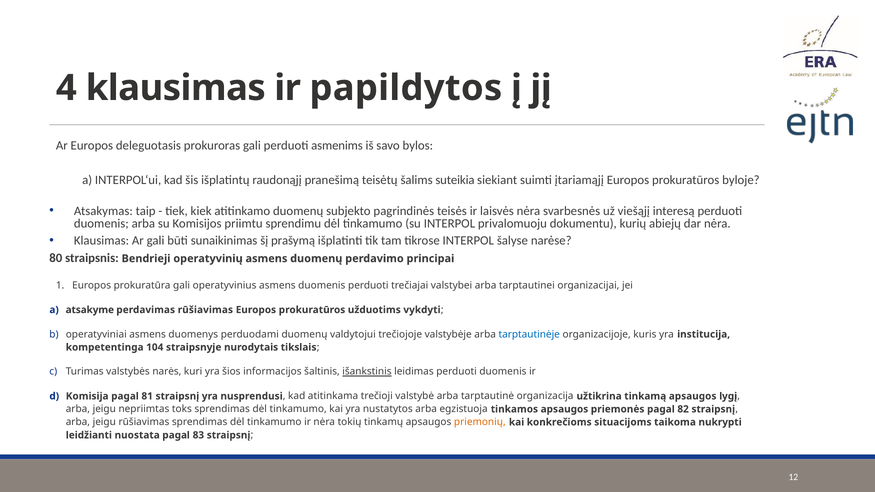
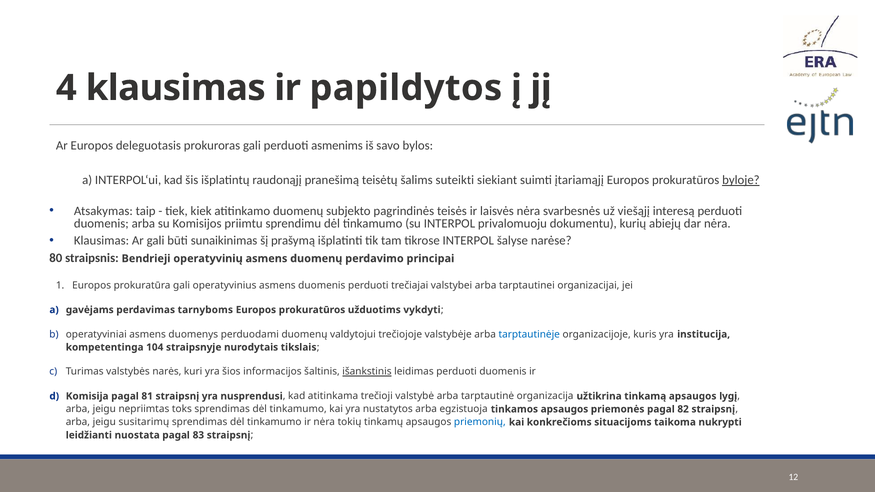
suteikia: suteikia -> suteikti (455, 180)
byloje underline: none -> present (741, 180)
atsakyme: atsakyme -> gavėjams (90, 310)
perdavimas rūšiavimas: rūšiavimas -> tarnyboms (205, 310)
jeigu rūšiavimas: rūšiavimas -> susitarimų (144, 422)
priemonių colour: orange -> blue (480, 422)
